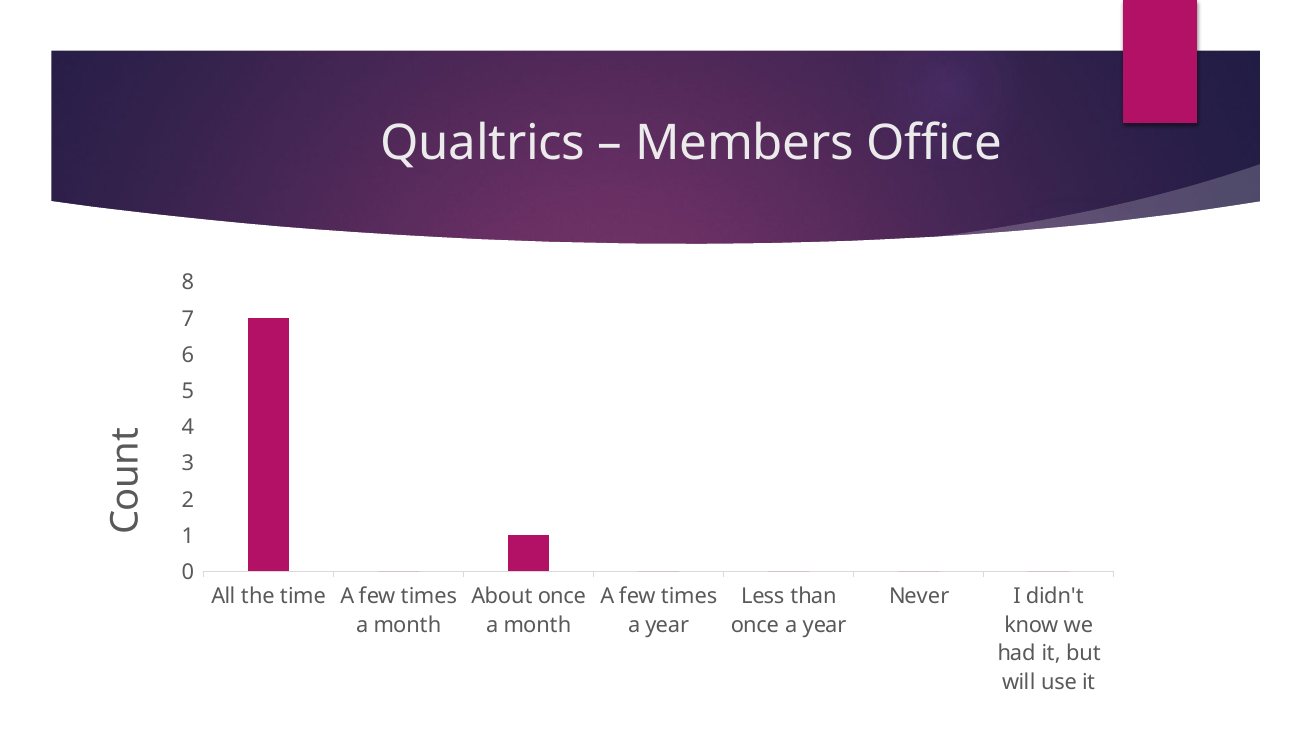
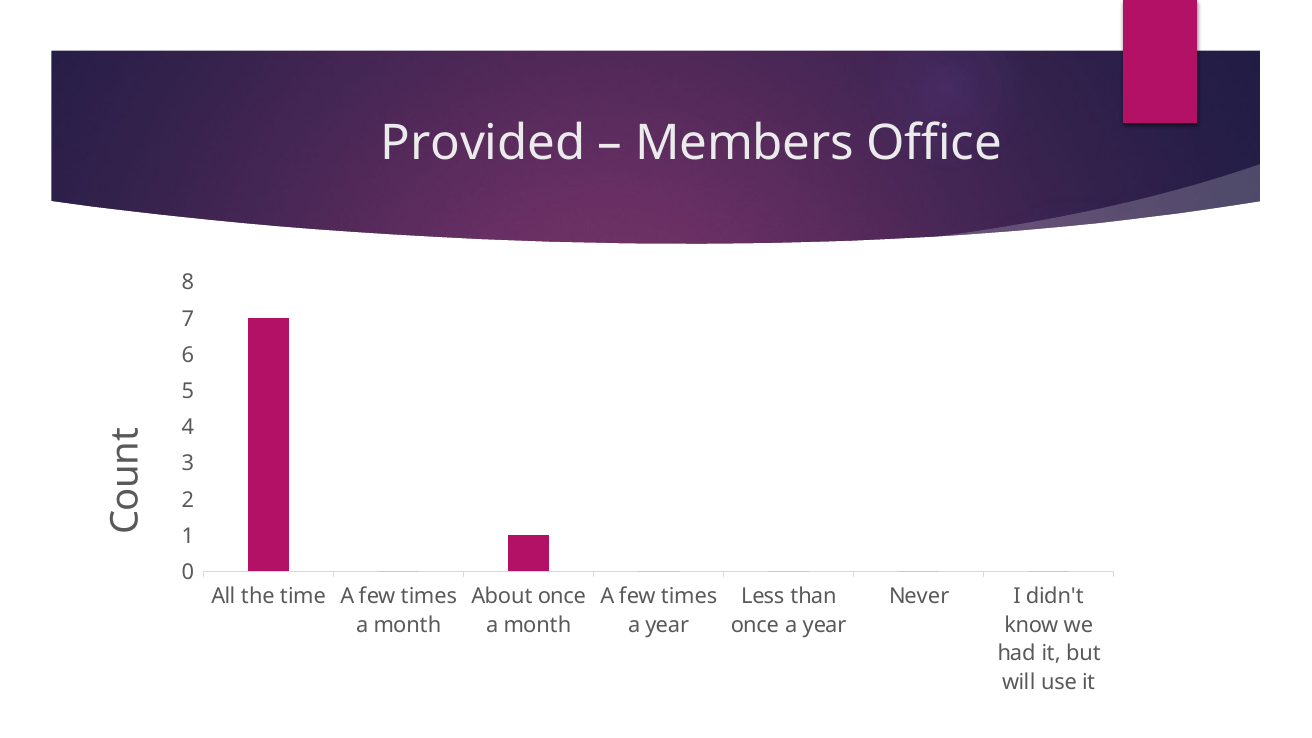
Qualtrics: Qualtrics -> Provided (483, 144)
